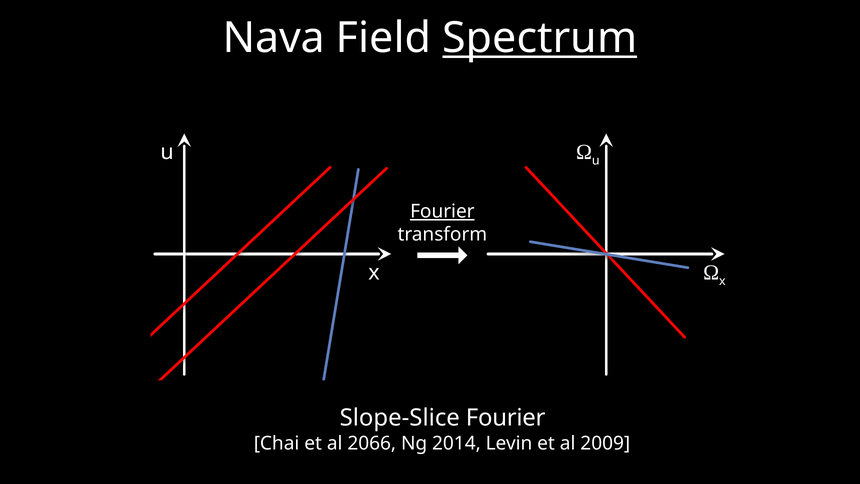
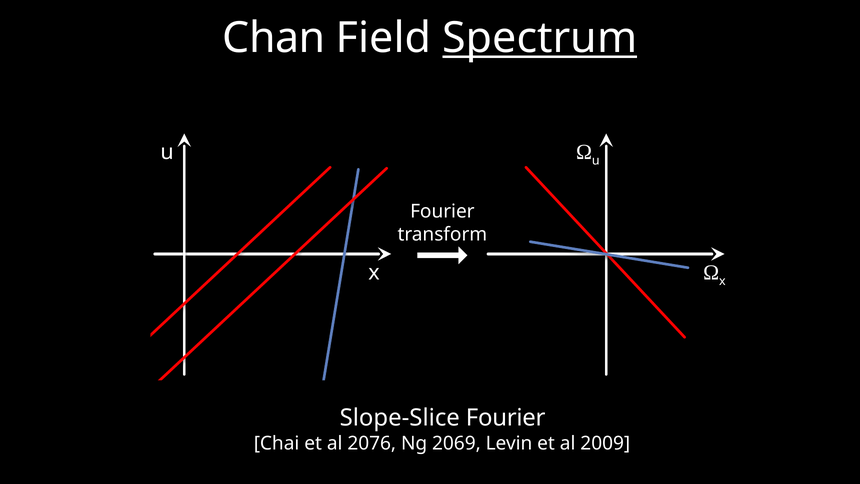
Nava: Nava -> Chan (274, 38)
Fourier underline: present -> none (442, 211)
2066: 2066 -> 2076 (372, 443)
2014: 2014 -> 2069 (456, 443)
